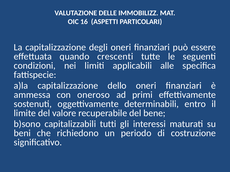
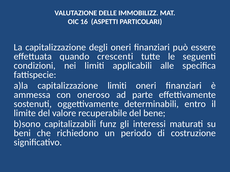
capitalizzazione dello: dello -> limiti (117, 86)
primi: primi -> parte (143, 95)
tutti: tutti -> funz (108, 124)
